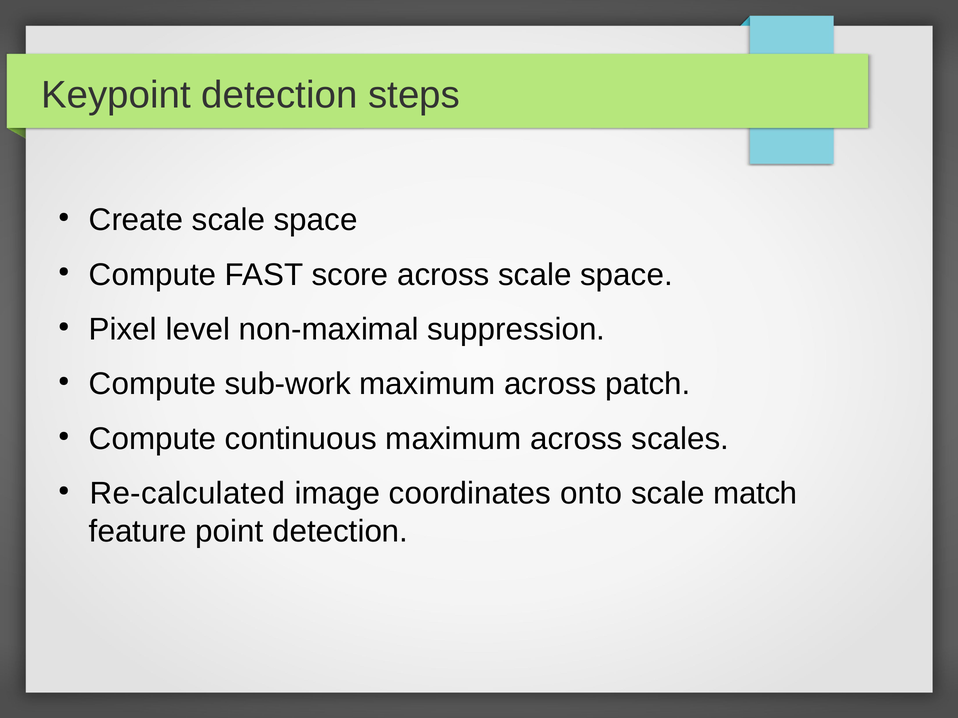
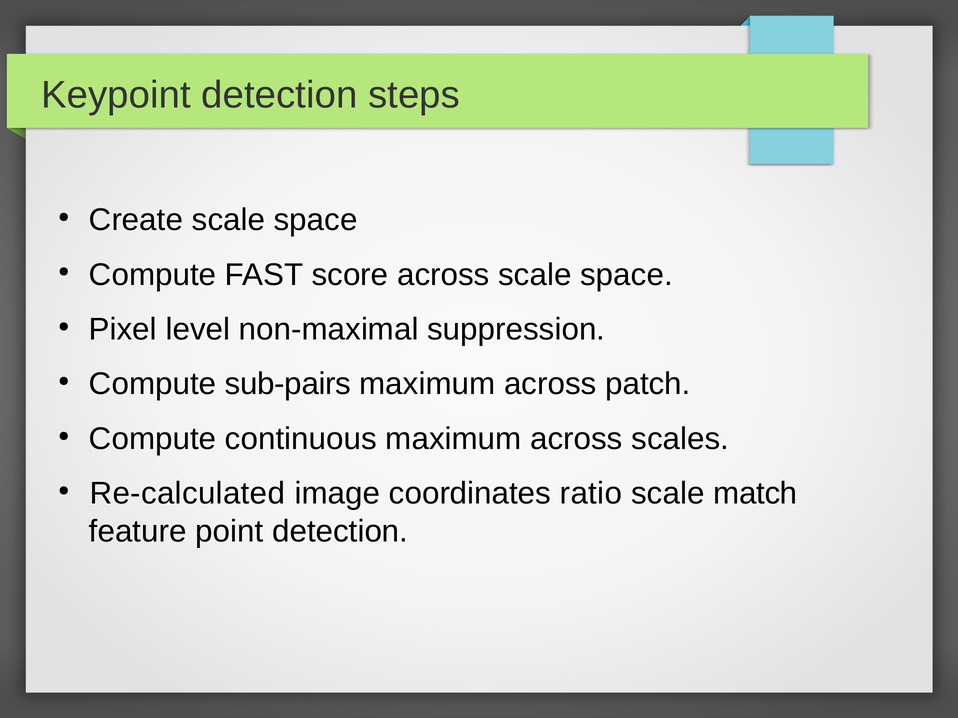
sub-work: sub-work -> sub-pairs (288, 384)
onto: onto -> ratio (591, 494)
